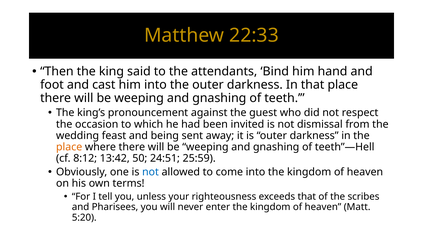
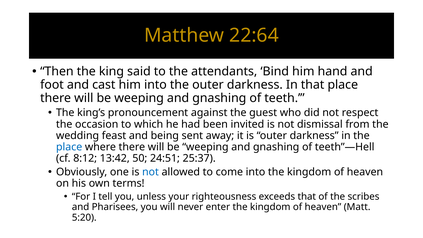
22:33: 22:33 -> 22:64 (254, 36)
place colour: orange -> blue (69, 147)
25:59: 25:59 -> 25:37 (199, 158)
